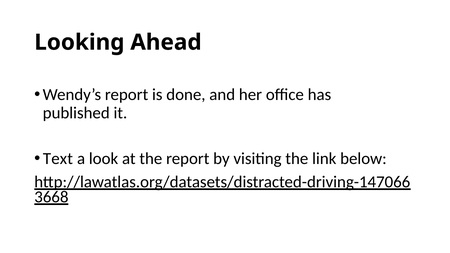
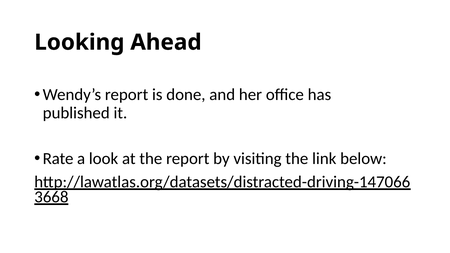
Text: Text -> Rate (58, 159)
